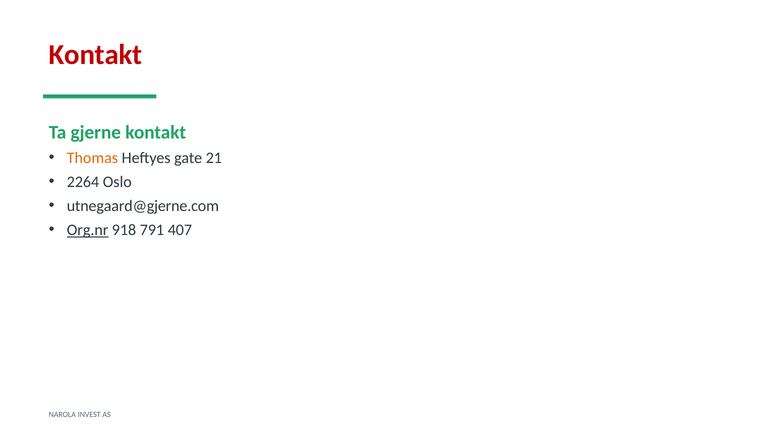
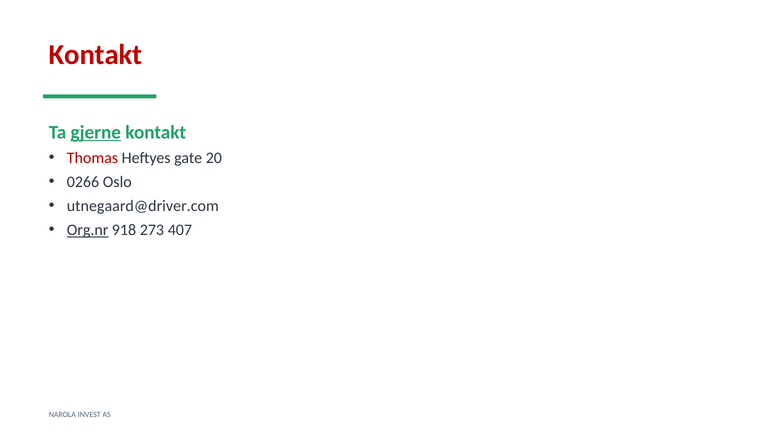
gjerne underline: none -> present (96, 132)
Thomas colour: orange -> red (92, 158)
21: 21 -> 20 (214, 158)
2264: 2264 -> 0266 (83, 182)
utnegaard@gjerne.com: utnegaard@gjerne.com -> utnegaard@driver.com (143, 206)
791: 791 -> 273 (152, 230)
